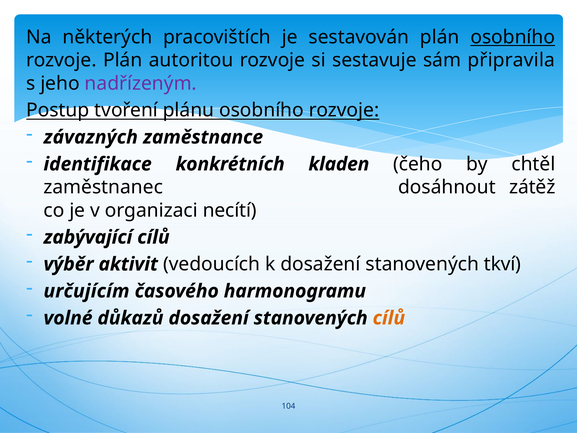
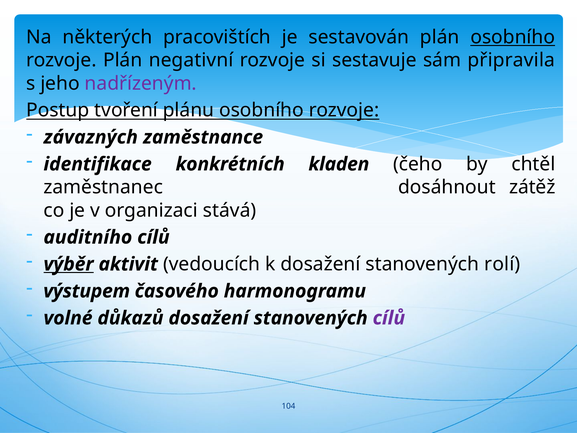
autoritou: autoritou -> negativní (191, 60)
necítí: necítí -> stává (230, 210)
zabývající: zabývající -> auditního (88, 237)
výběr underline: none -> present (69, 264)
tkví: tkví -> rolí (502, 264)
určujícím: určujícím -> výstupem (87, 291)
cílů colour: orange -> purple (389, 318)
